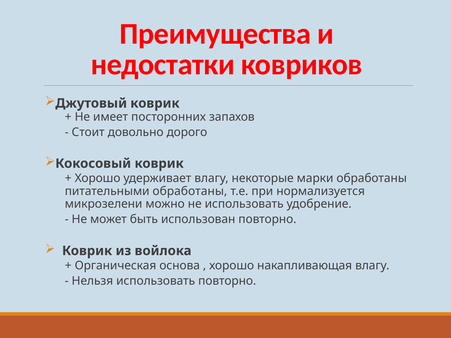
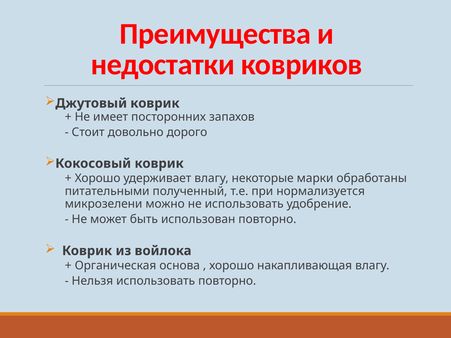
питательными обработаны: обработаны -> полученный (190, 191)
